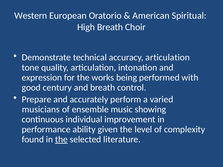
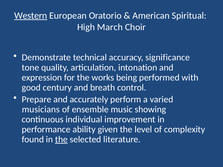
Western underline: none -> present (31, 16)
High Breath: Breath -> March (110, 27)
accuracy articulation: articulation -> significance (168, 58)
